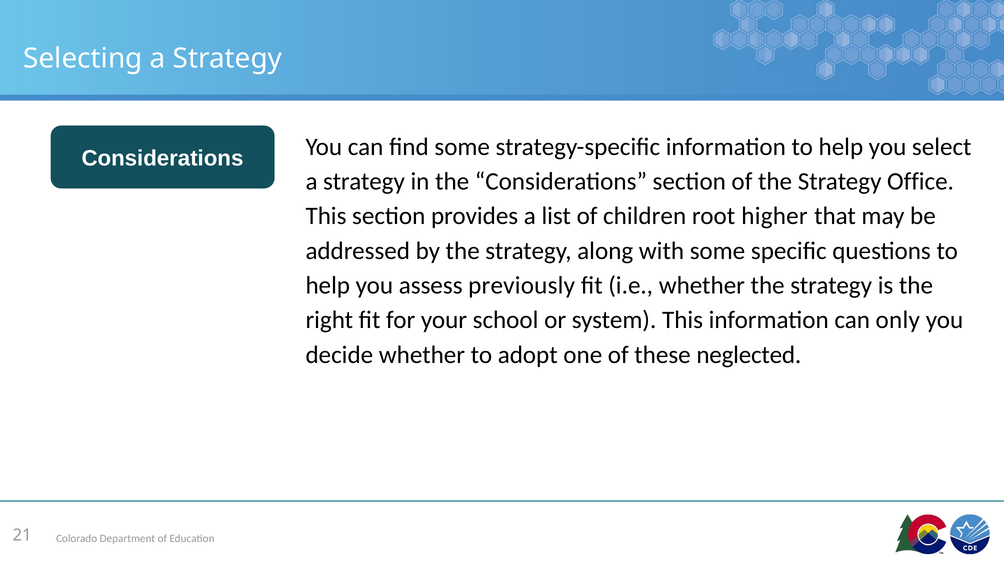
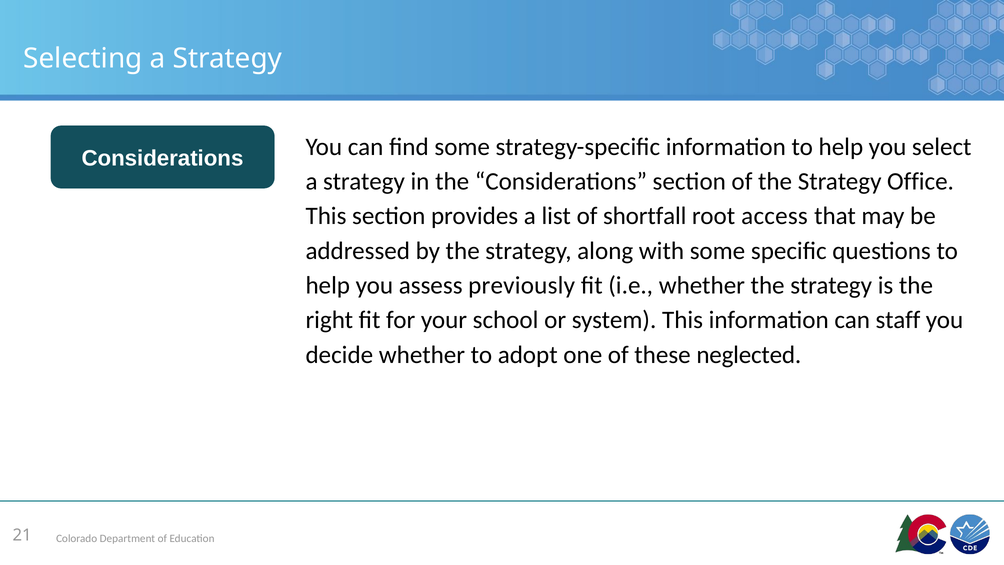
children: children -> shortfall (645, 216)
higher: higher -> access (775, 216)
only: only -> staff (898, 320)
